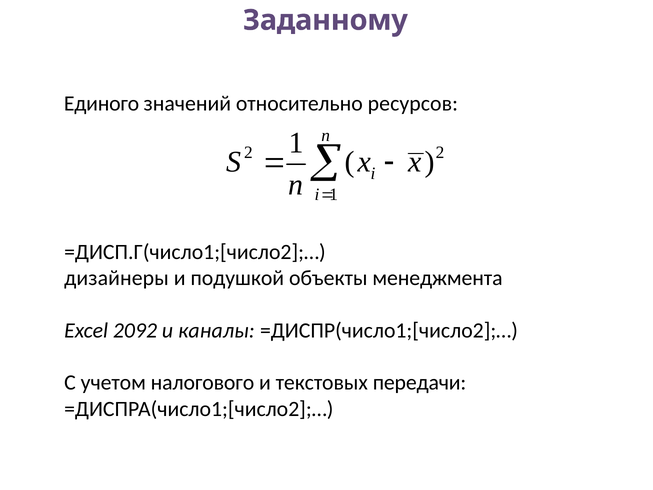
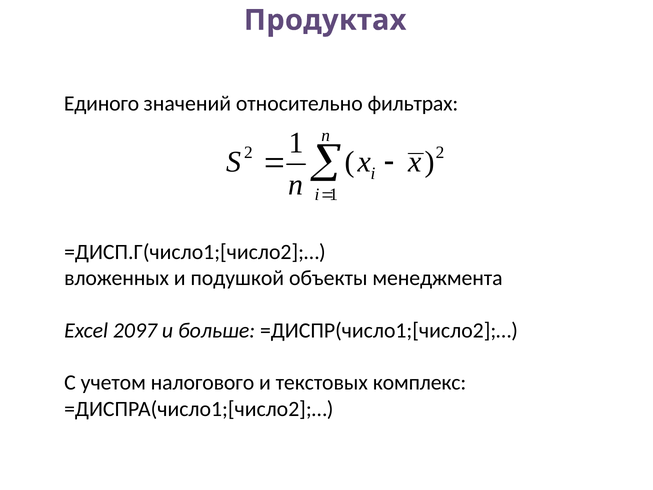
Заданному: Заданному -> Продуктах (325, 20)
ресурсов: ресурсов -> фильтрах (413, 104)
дизайнеры: дизайнеры -> вложенных (117, 278)
2092: 2092 -> 2097 (135, 330)
каналы: каналы -> больше (217, 330)
передачи: передачи -> комплекс (420, 383)
